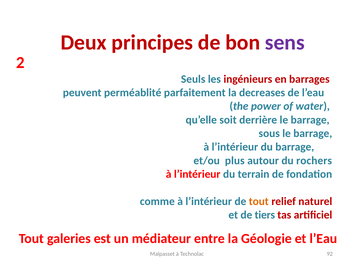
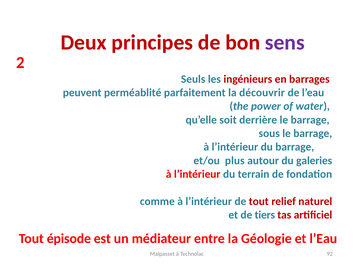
decreases: decreases -> découvrir (262, 92)
rochers: rochers -> galeries (314, 160)
tout colour: orange -> red (259, 201)
galeries: galeries -> épisode (69, 238)
